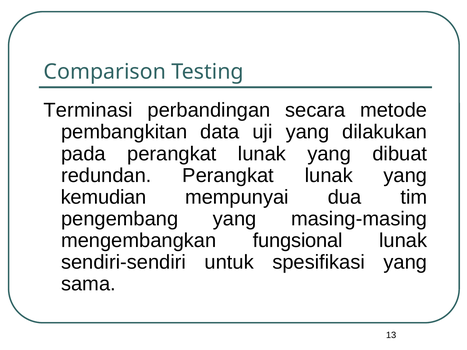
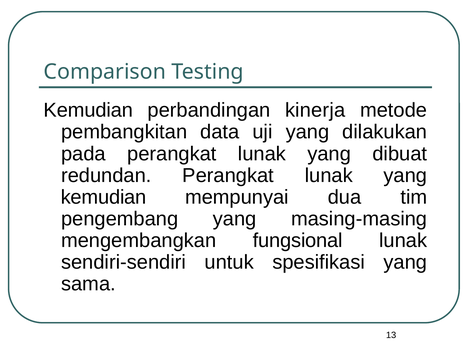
Terminasi: Terminasi -> Kemudian (88, 110)
secara: secara -> kinerja (315, 110)
